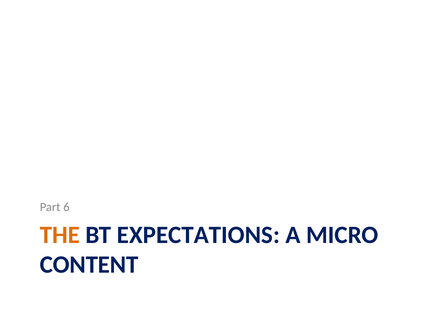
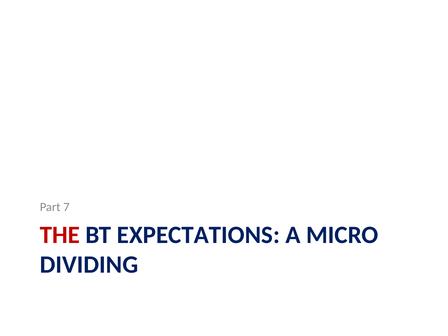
6: 6 -> 7 (66, 207)
THE colour: orange -> red (60, 235)
CONTENT: CONTENT -> DIVIDING (89, 265)
